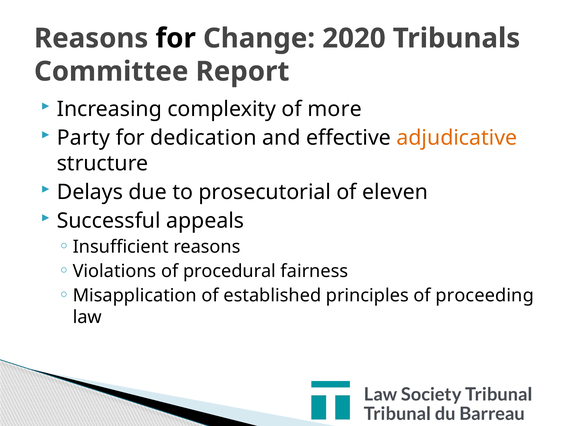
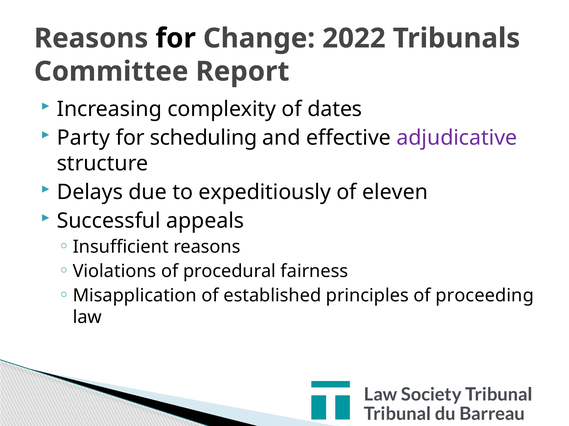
2020: 2020 -> 2022 (354, 38)
more: more -> dates (335, 109)
dedication: dedication -> scheduling (204, 138)
adjudicative colour: orange -> purple (457, 138)
prosecutorial: prosecutorial -> expeditiously (265, 192)
